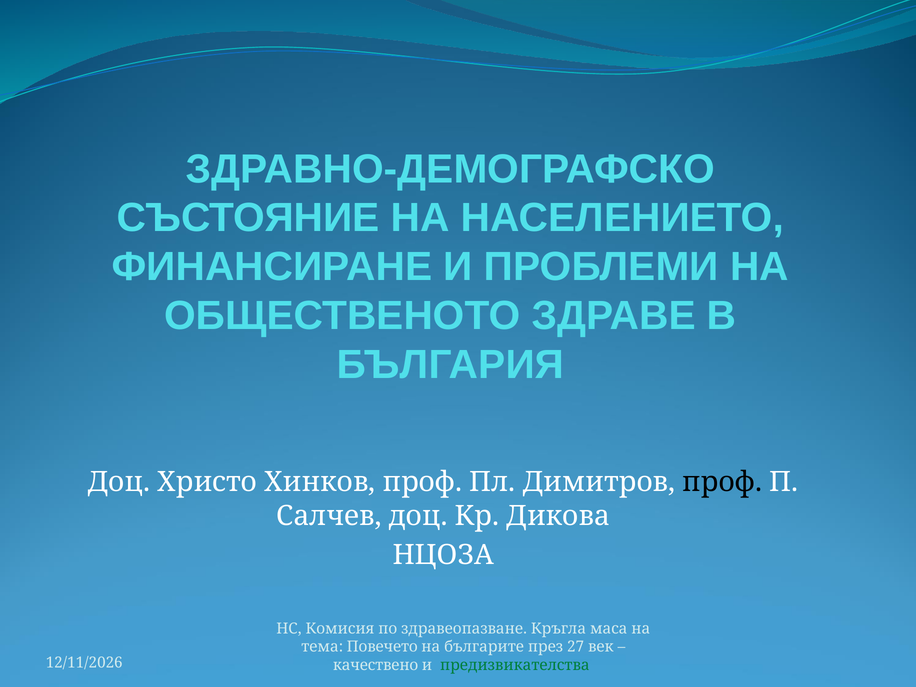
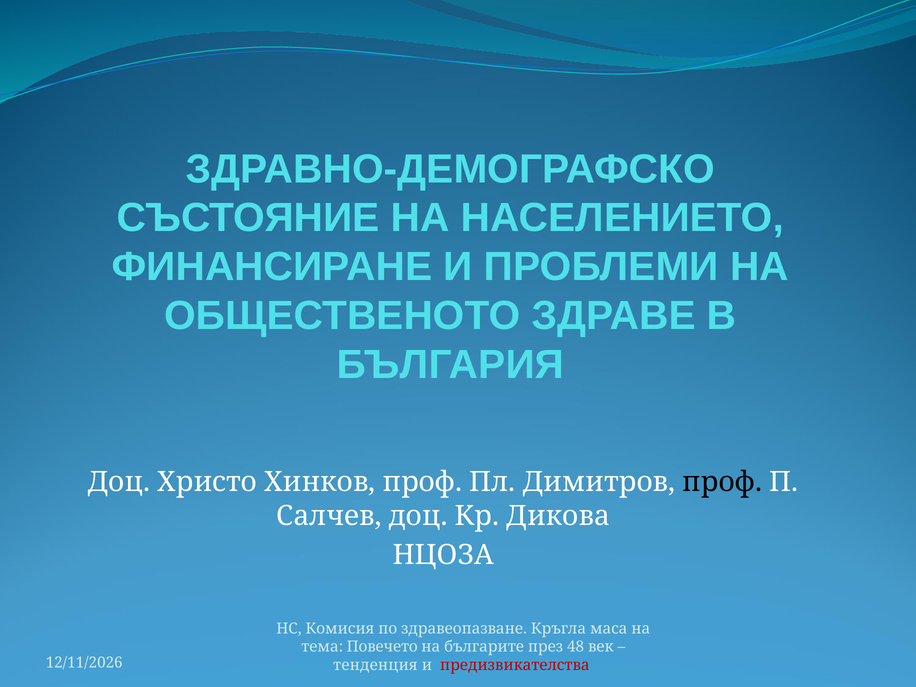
27: 27 -> 48 (576, 647)
качествено: качествено -> тенденция (375, 665)
предизвикателства colour: green -> red (515, 665)
